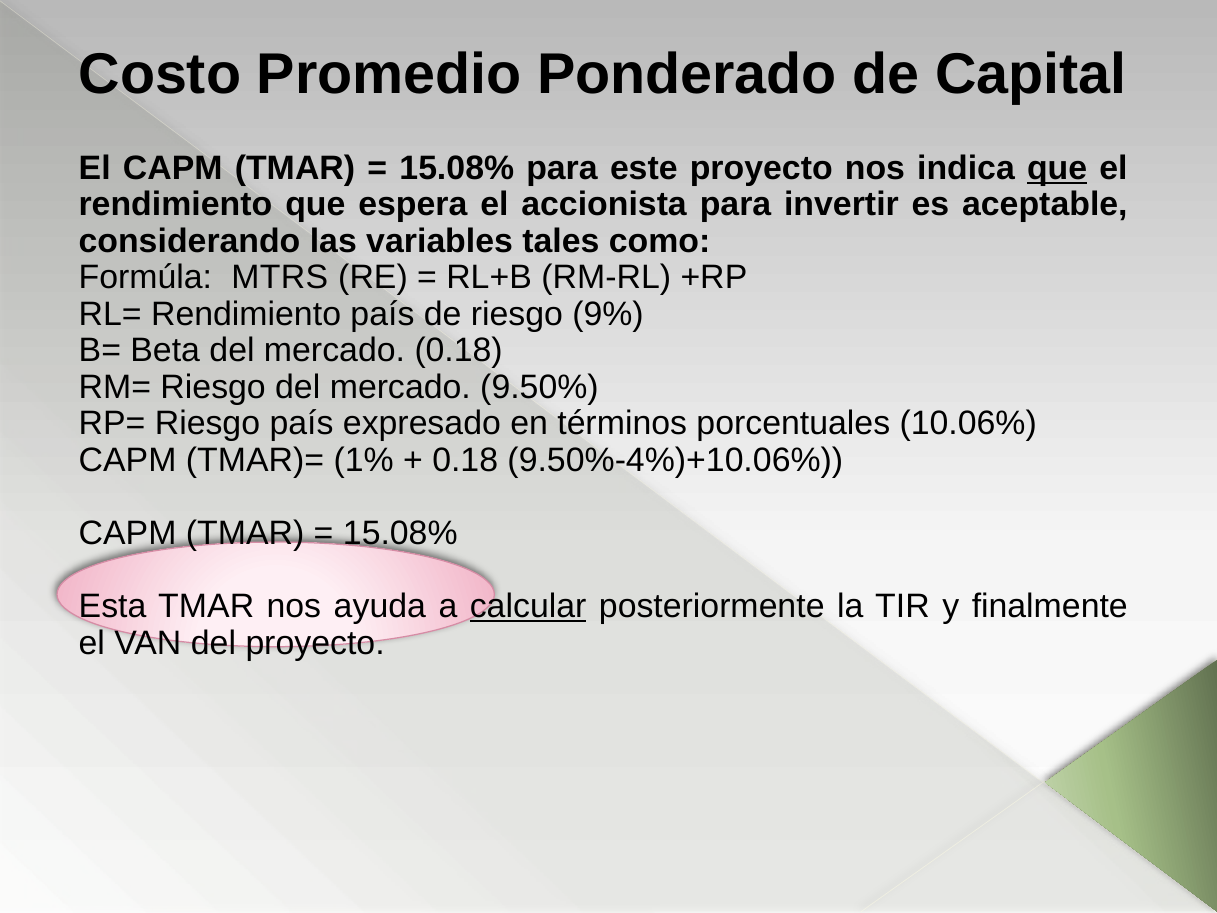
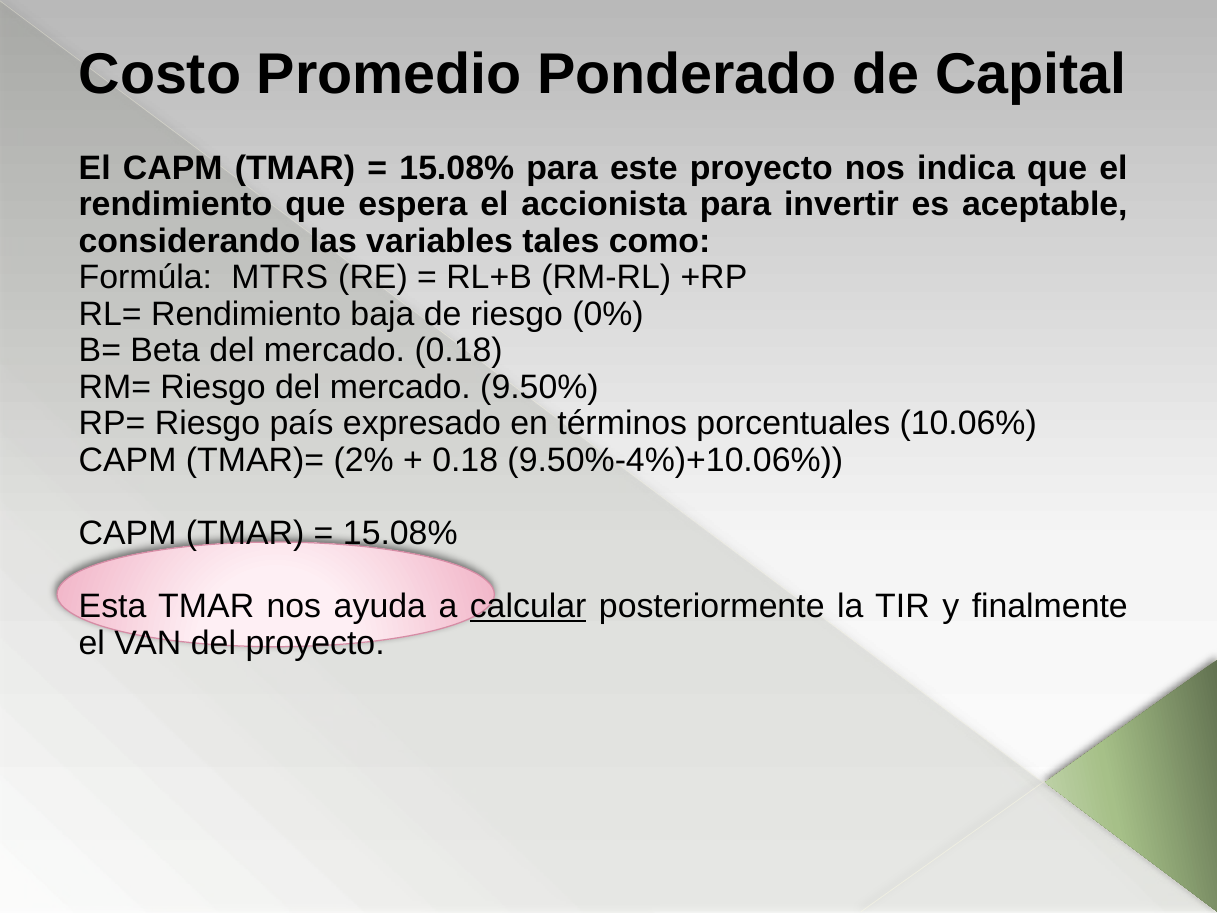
que underline: present -> none (1057, 168)
Rendimiento país: país -> baja (382, 314)
9%: 9% -> 0% (608, 314)
1%: 1% -> 2% (364, 460)
